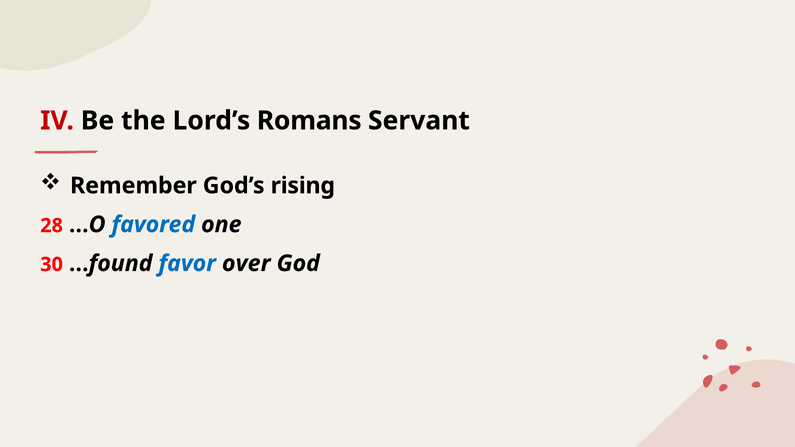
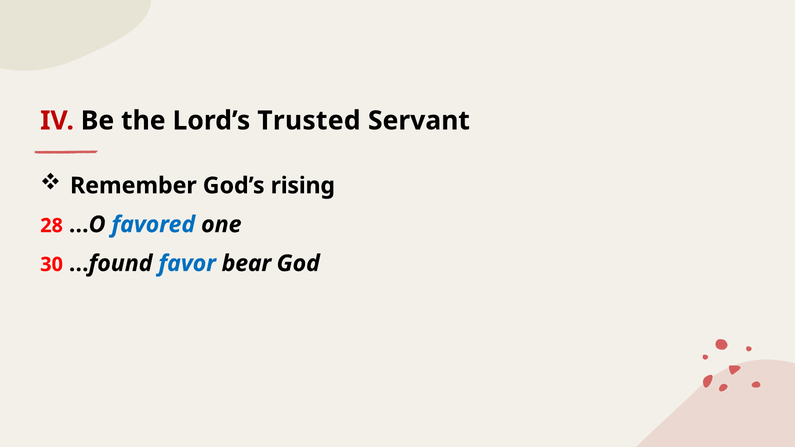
Romans: Romans -> Trusted (309, 121)
over: over -> bear (246, 264)
